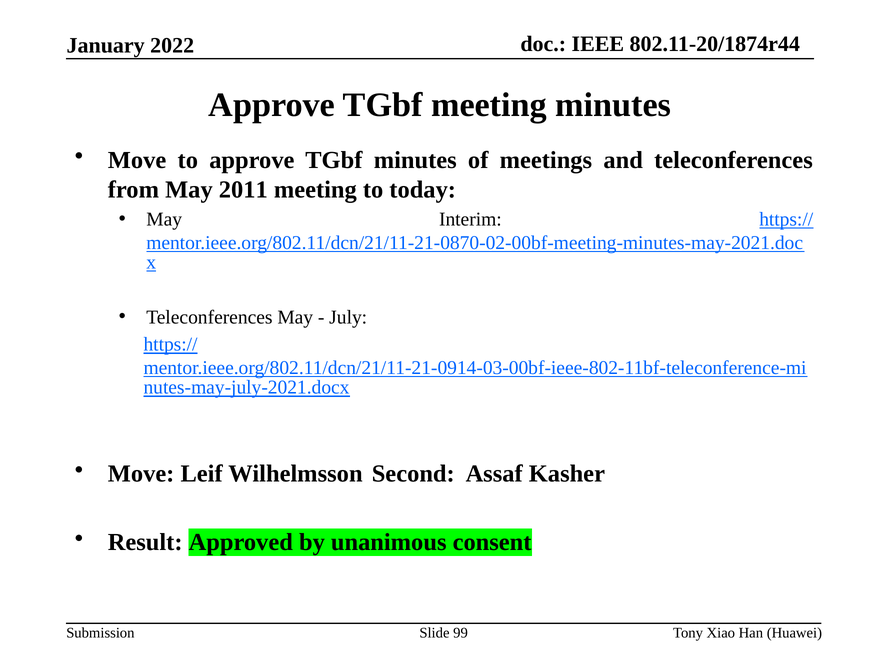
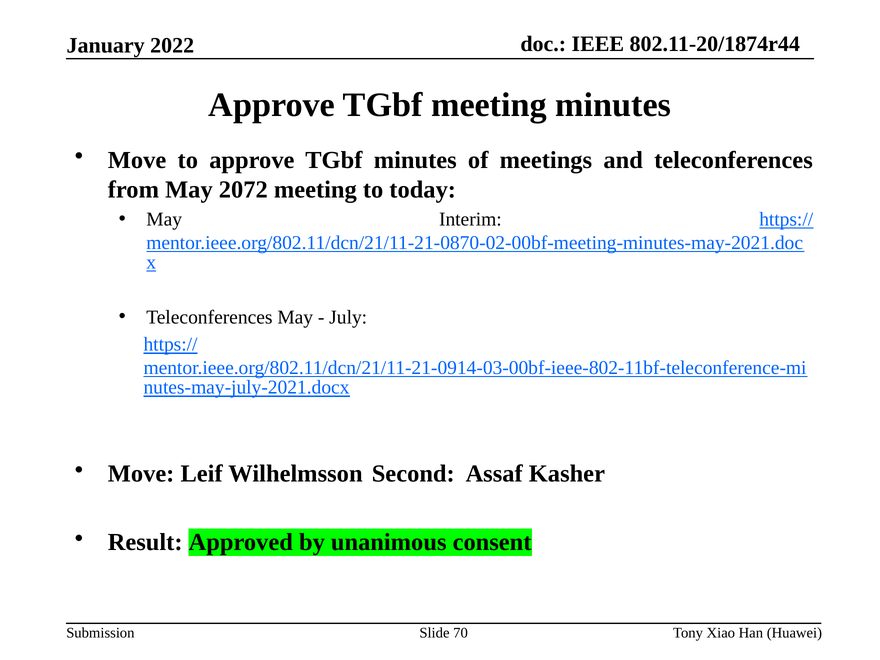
2011: 2011 -> 2072 (243, 189)
99: 99 -> 70 (461, 633)
